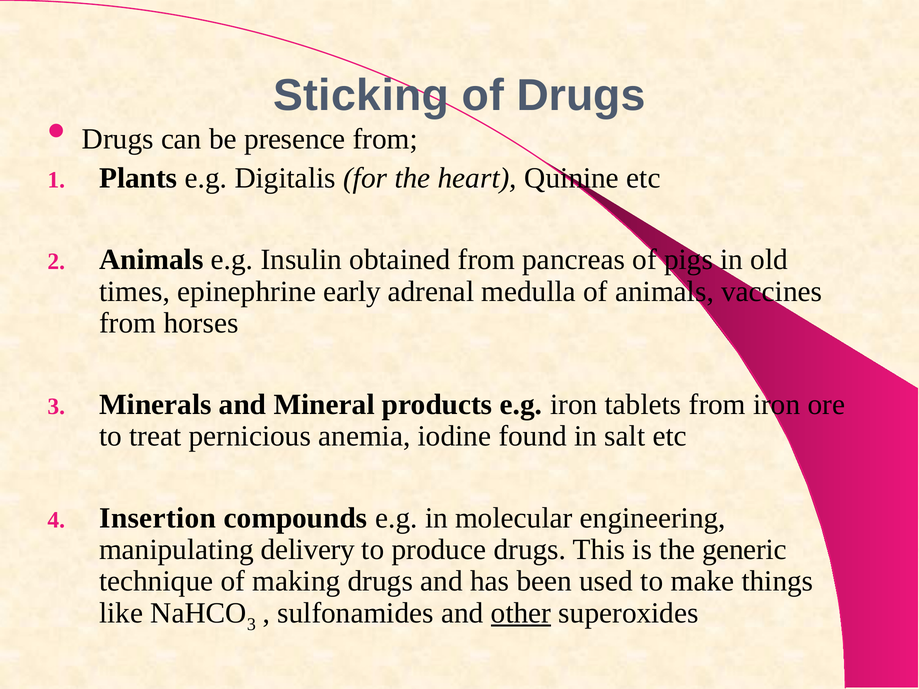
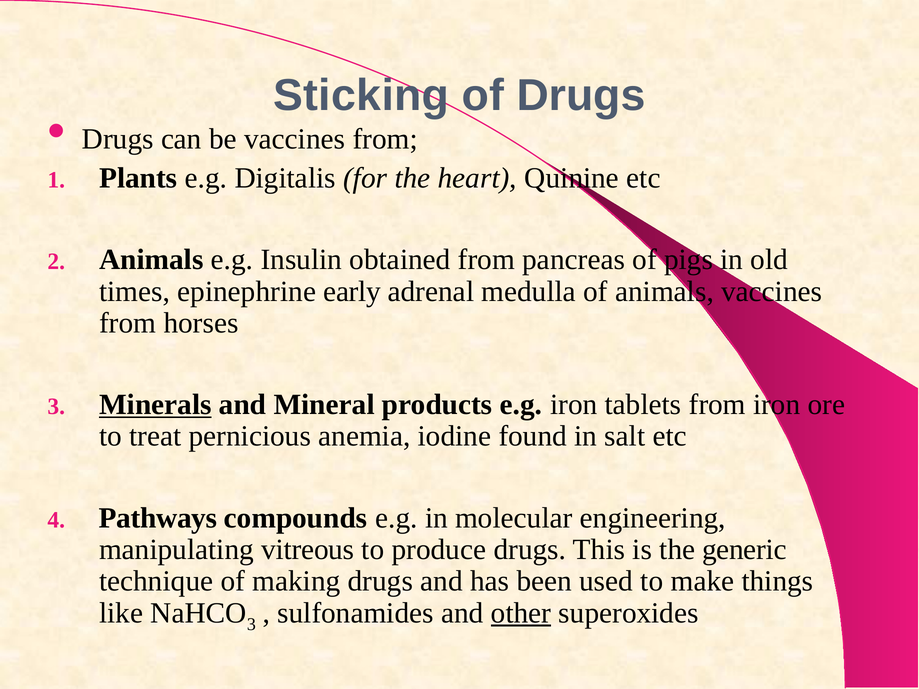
be presence: presence -> vaccines (295, 139)
Minerals underline: none -> present (155, 405)
Insertion: Insertion -> Pathways (158, 518)
delivery: delivery -> vitreous (308, 550)
